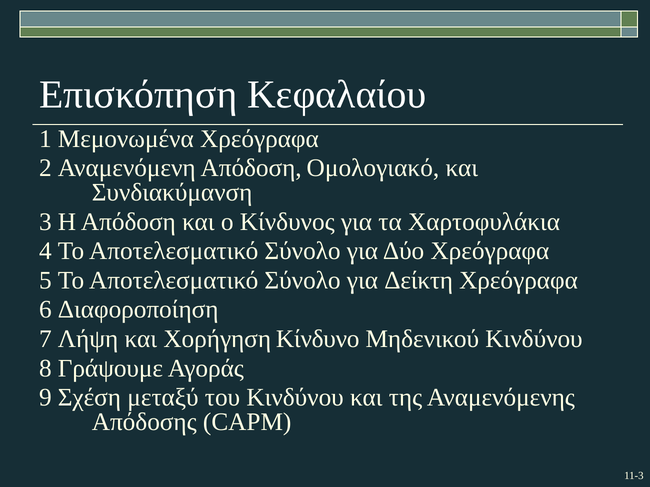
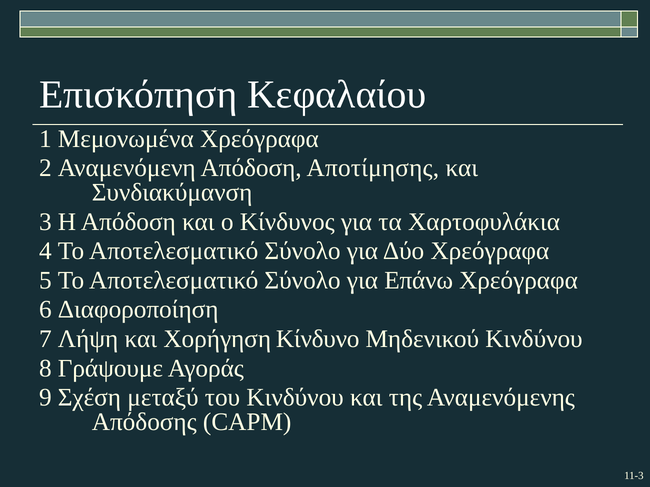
Ομολογιακό: Ομολογιακό -> Αποτίμησης (373, 168)
Δείκτη: Δείκτη -> Επάνω (419, 281)
